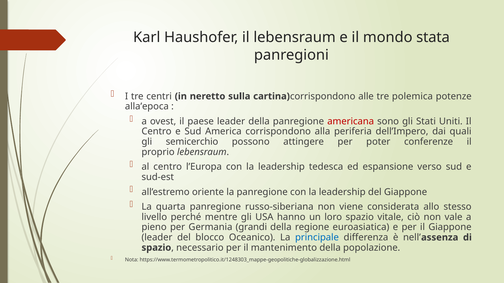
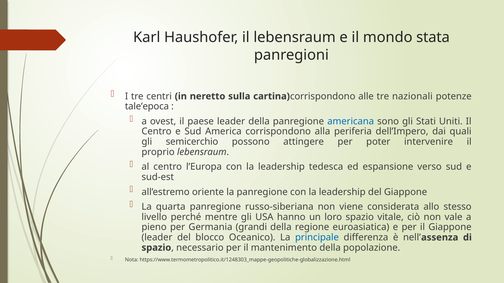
polemica: polemica -> nazionali (412, 96)
alla’epoca: alla’epoca -> tale’epoca (147, 107)
americana colour: red -> blue (351, 122)
conferenze: conferenze -> intervenire (429, 142)
